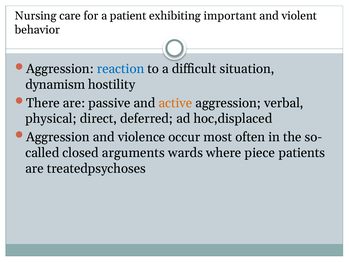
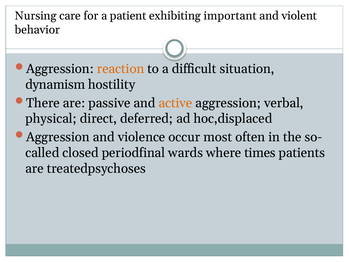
reaction colour: blue -> orange (121, 69)
arguments: arguments -> periodfinal (133, 153)
piece: piece -> times (260, 153)
